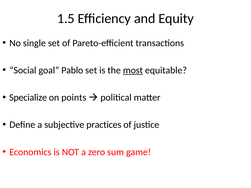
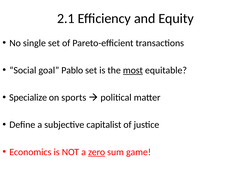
1.5: 1.5 -> 2.1 (66, 19)
points: points -> sports (74, 98)
practices: practices -> capitalist (104, 125)
zero underline: none -> present (97, 152)
